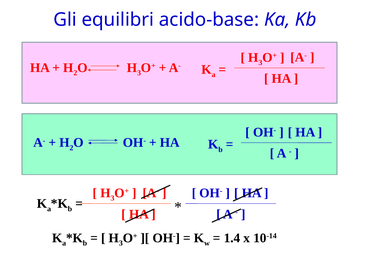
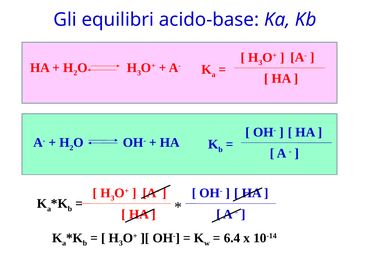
1.4: 1.4 -> 6.4 (232, 238)
